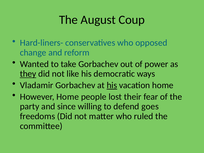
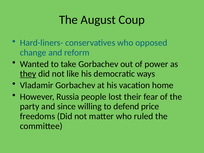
his underline: present -> none (112, 85)
However Home: Home -> Russia (68, 97)
goes: goes -> price (150, 106)
